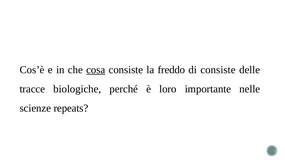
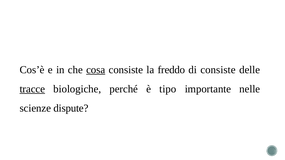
tracce underline: none -> present (32, 89)
loro: loro -> tipo (168, 89)
repeats: repeats -> dispute (71, 108)
